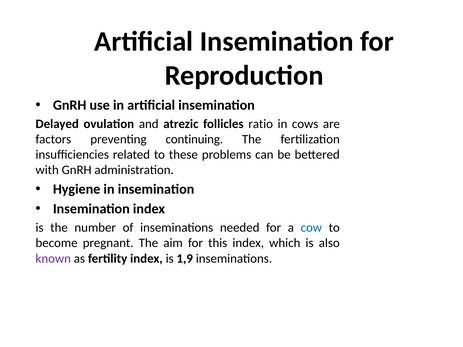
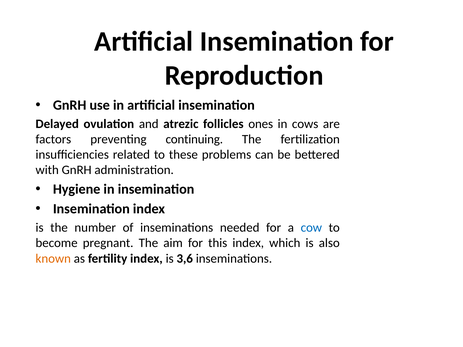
ratio: ratio -> ones (261, 124)
known colour: purple -> orange (53, 259)
1,9: 1,9 -> 3,6 (185, 259)
